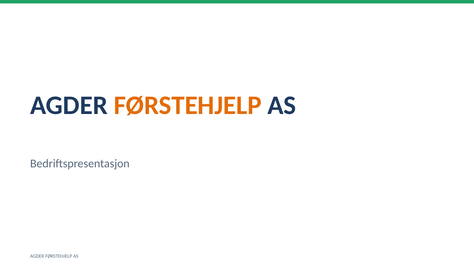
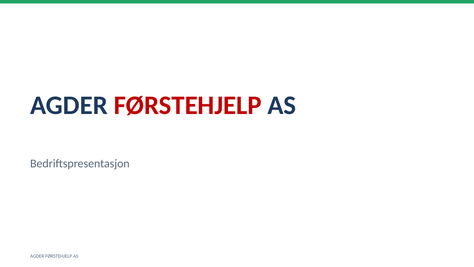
FØRSTEHJELP colour: orange -> red (188, 105)
